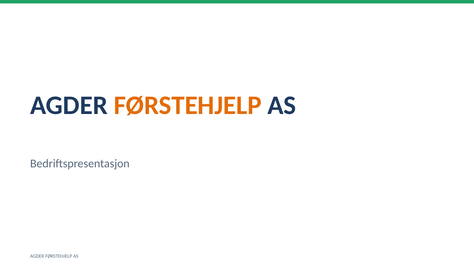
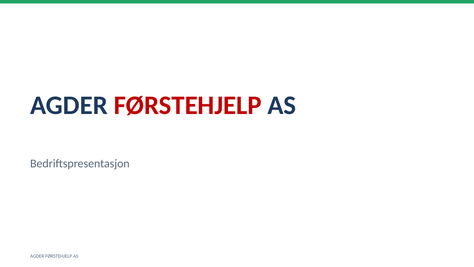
FØRSTEHJELP colour: orange -> red (188, 105)
